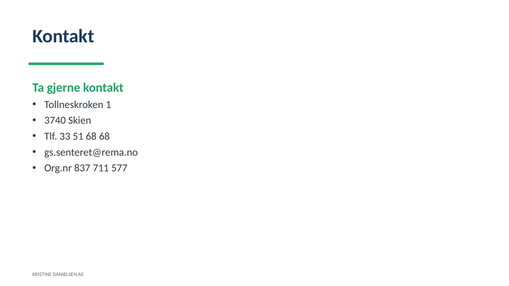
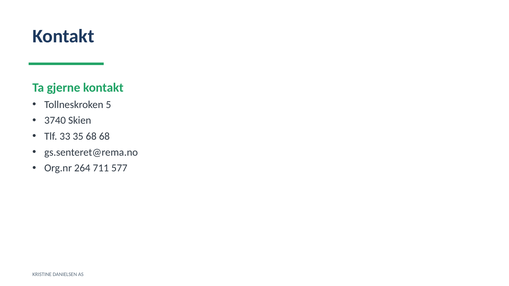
1: 1 -> 5 (108, 105)
51: 51 -> 35 (78, 136)
837: 837 -> 264 (82, 168)
